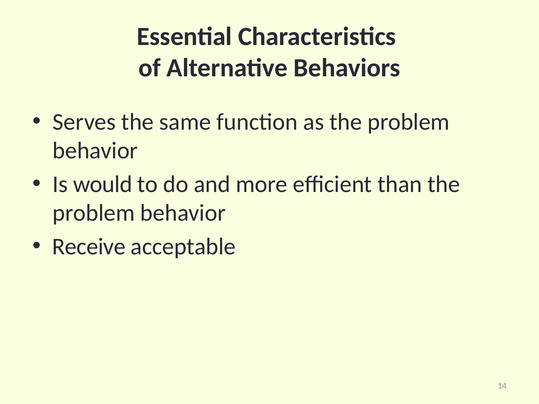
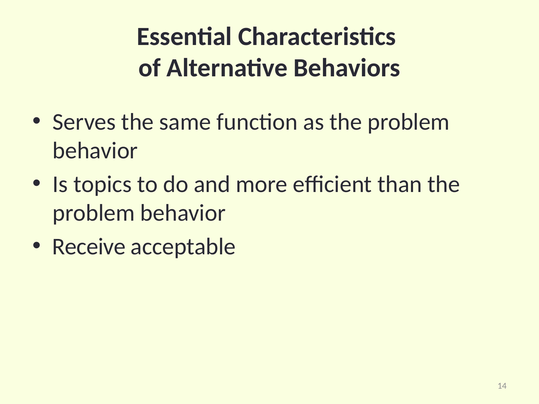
would: would -> topics (103, 184)
